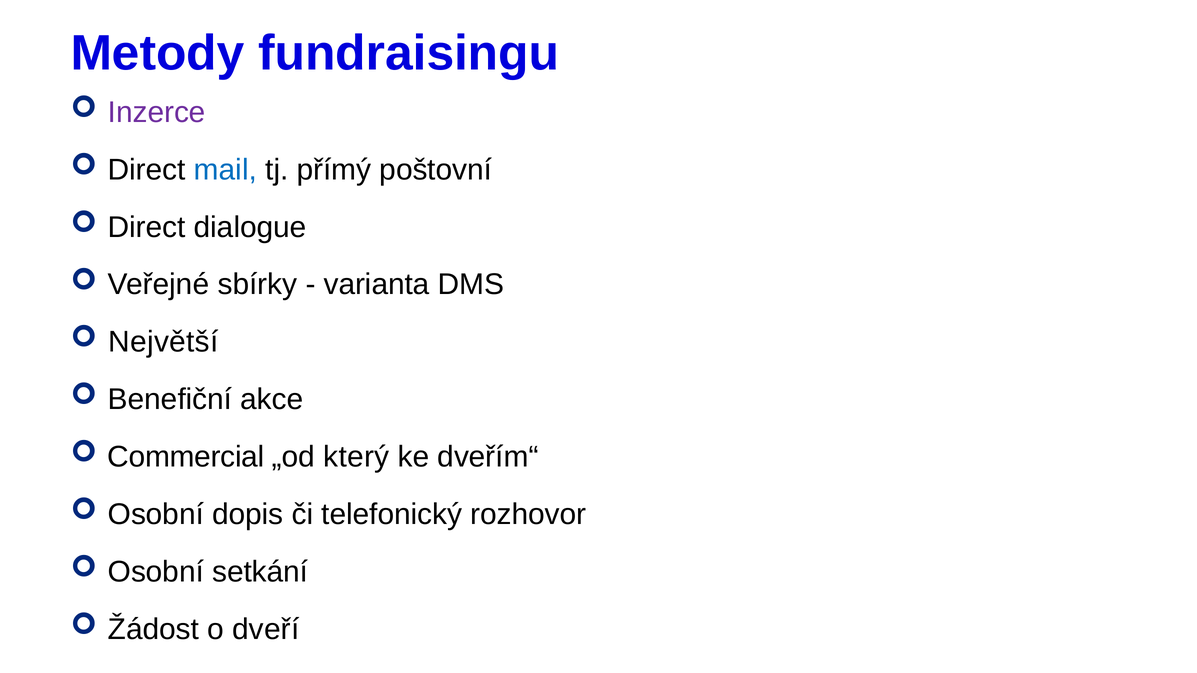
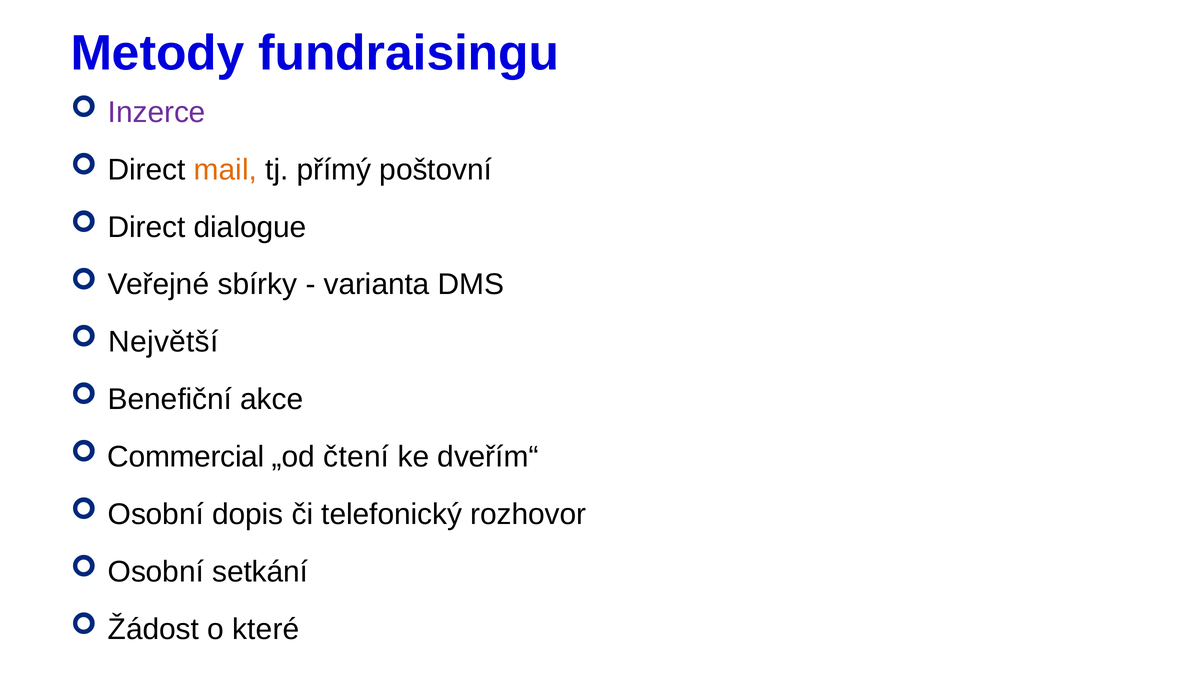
mail colour: blue -> orange (225, 170)
který: který -> čtení (356, 457)
dveří: dveří -> které (266, 629)
